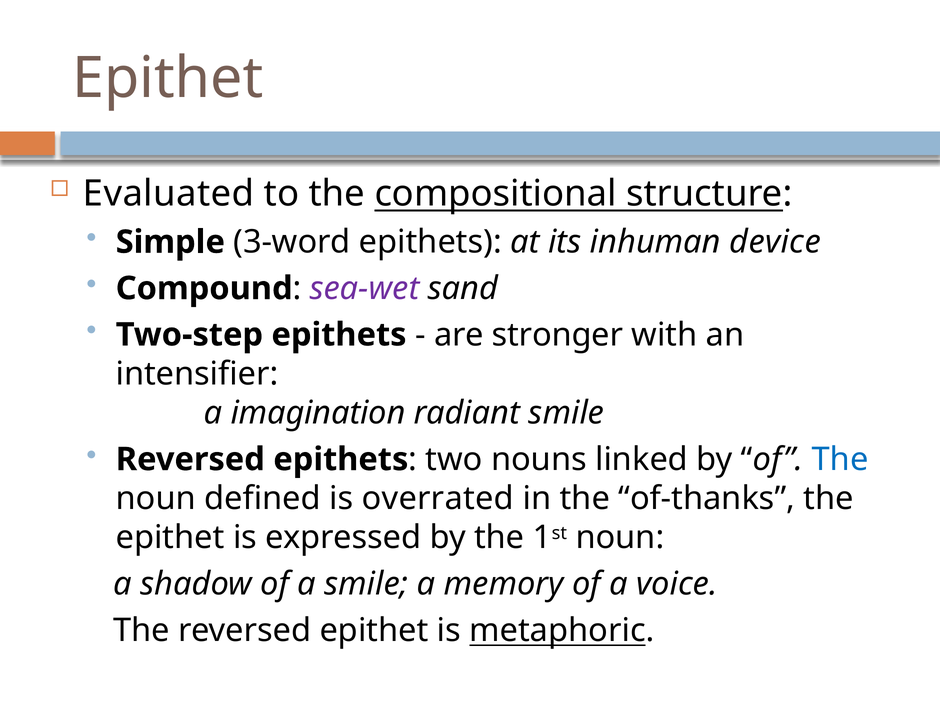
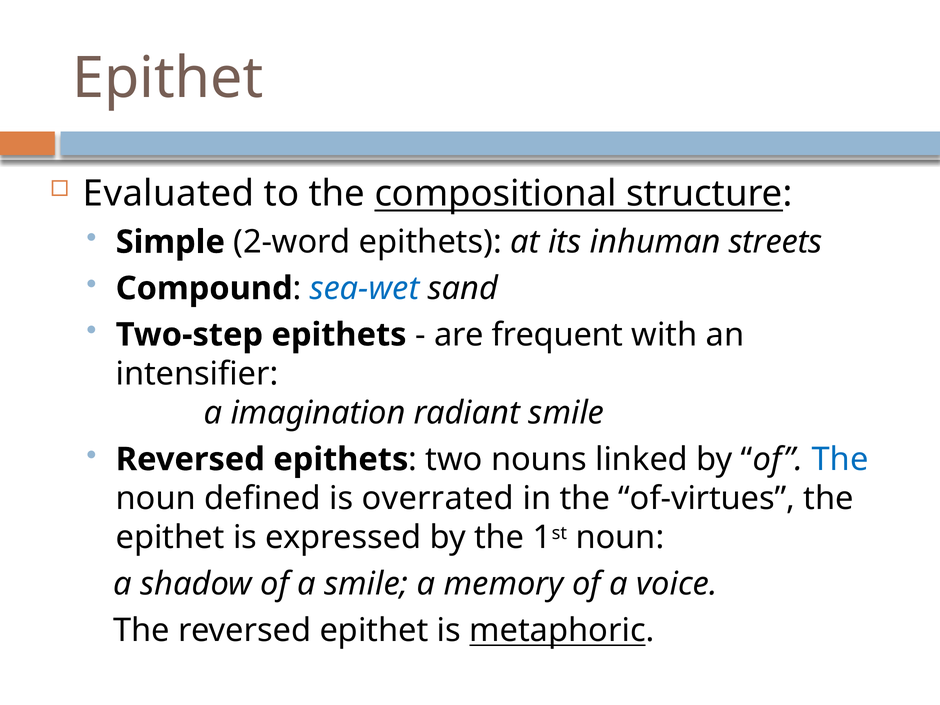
3-word: 3-word -> 2-word (292, 242)
device: device -> streets (775, 242)
sea-wet colour: purple -> blue (364, 288)
stronger: stronger -> frequent (558, 335)
of-thanks: of-thanks -> of-virtues (707, 499)
